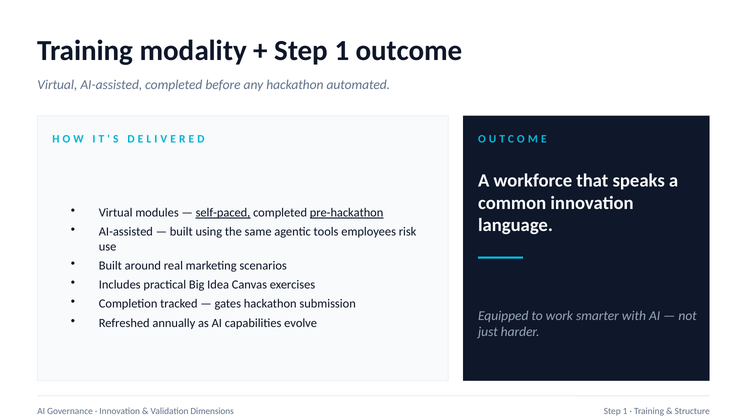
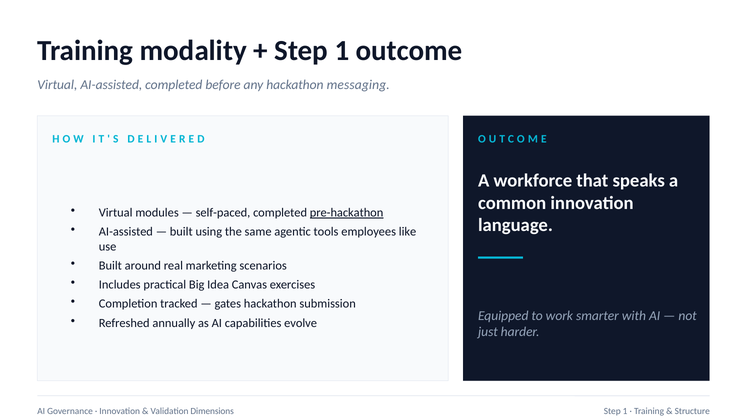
automated: automated -> messaging (358, 85)
self-paced underline: present -> none (223, 213)
risk: risk -> like (408, 232)
